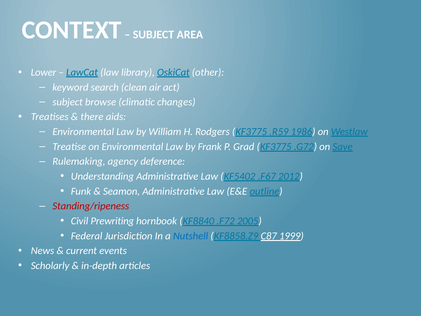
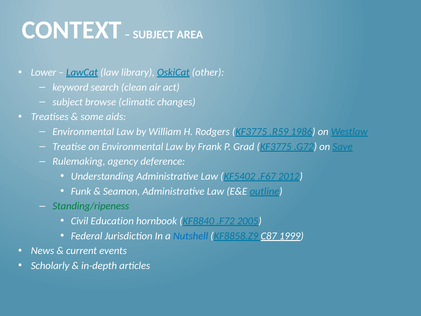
there: there -> some (92, 117)
Standing/ripeness colour: red -> green (91, 206)
Prewriting: Prewriting -> Education (112, 221)
